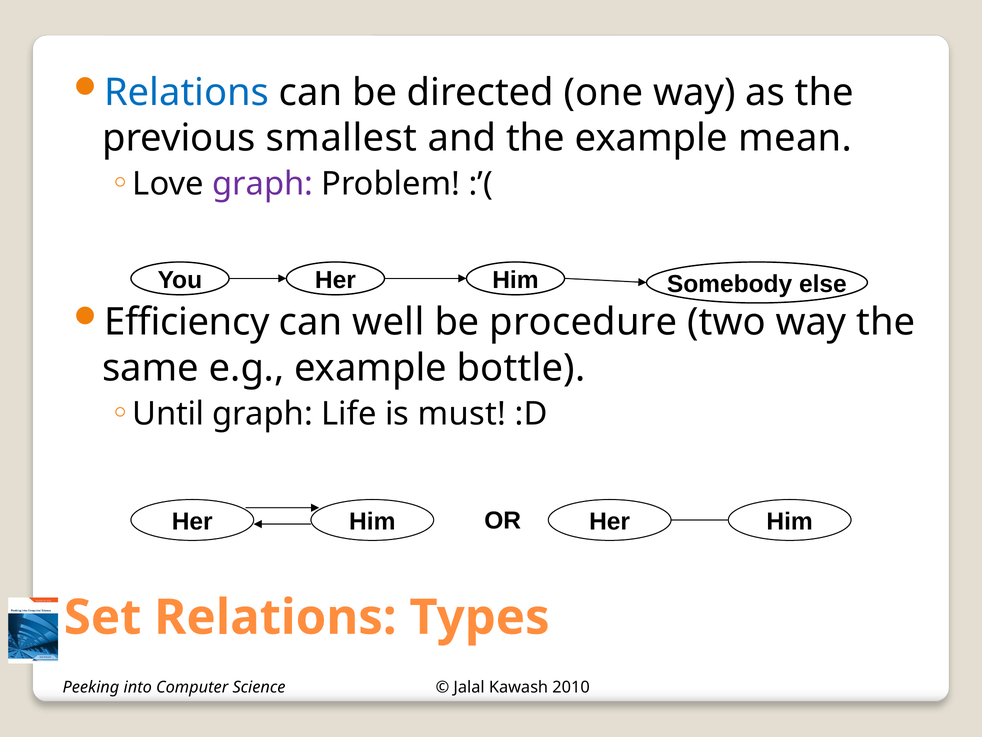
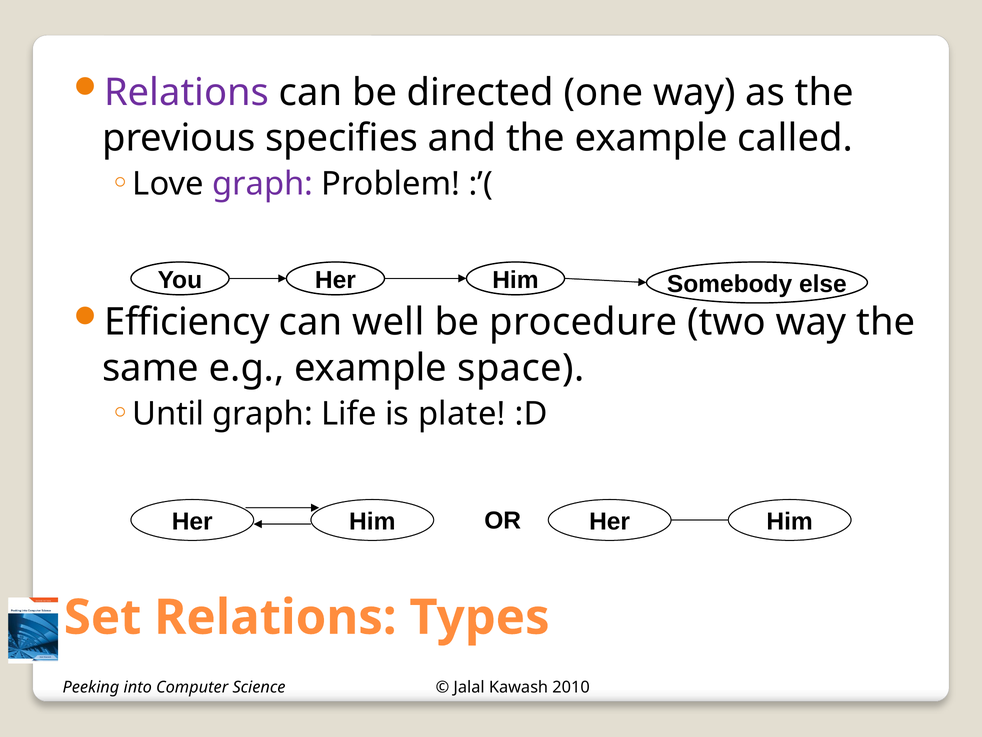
Relations colour: blue -> purple (187, 92)
smallest: smallest -> specifies (342, 138)
mean: mean -> called (795, 138)
bottle: bottle -> space (521, 368)
must: must -> plate (462, 414)
